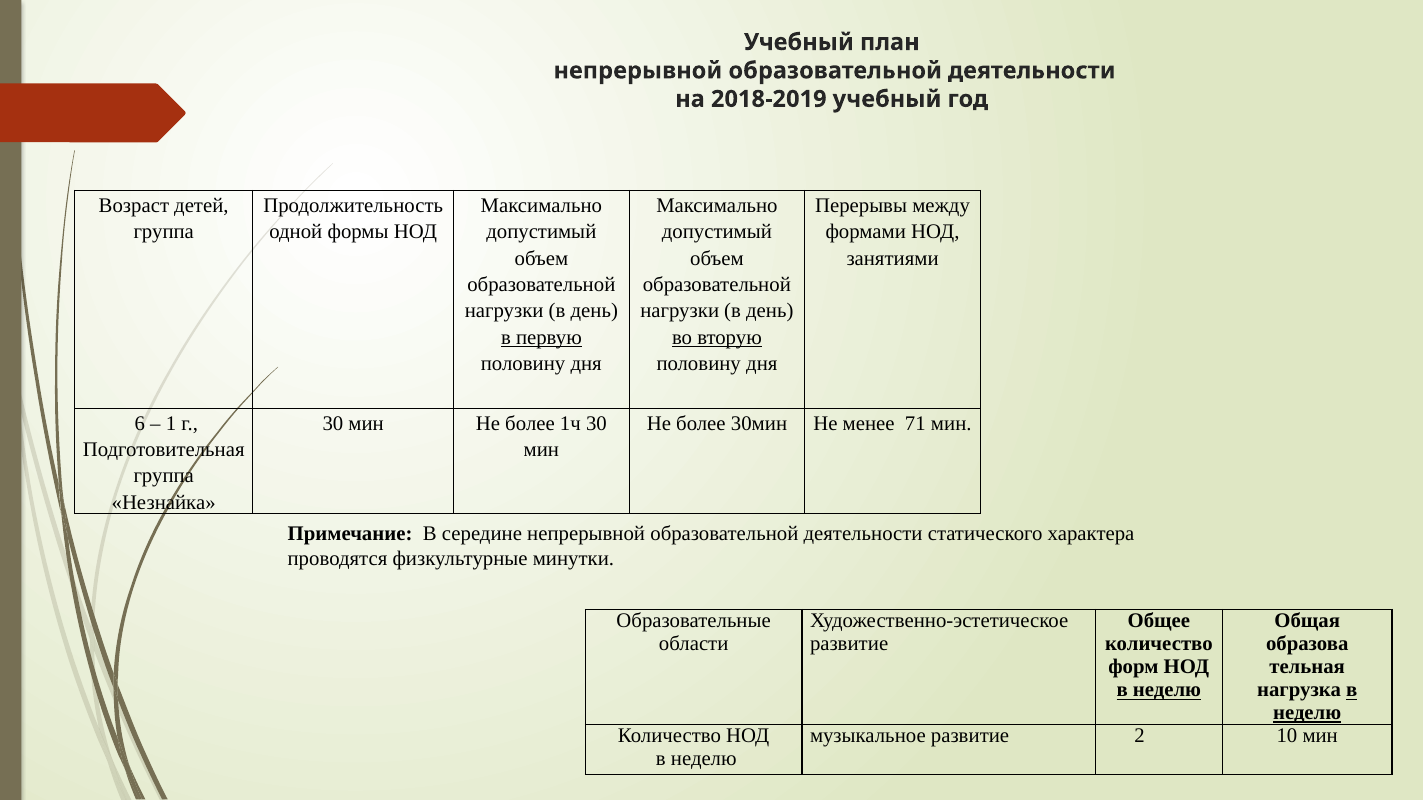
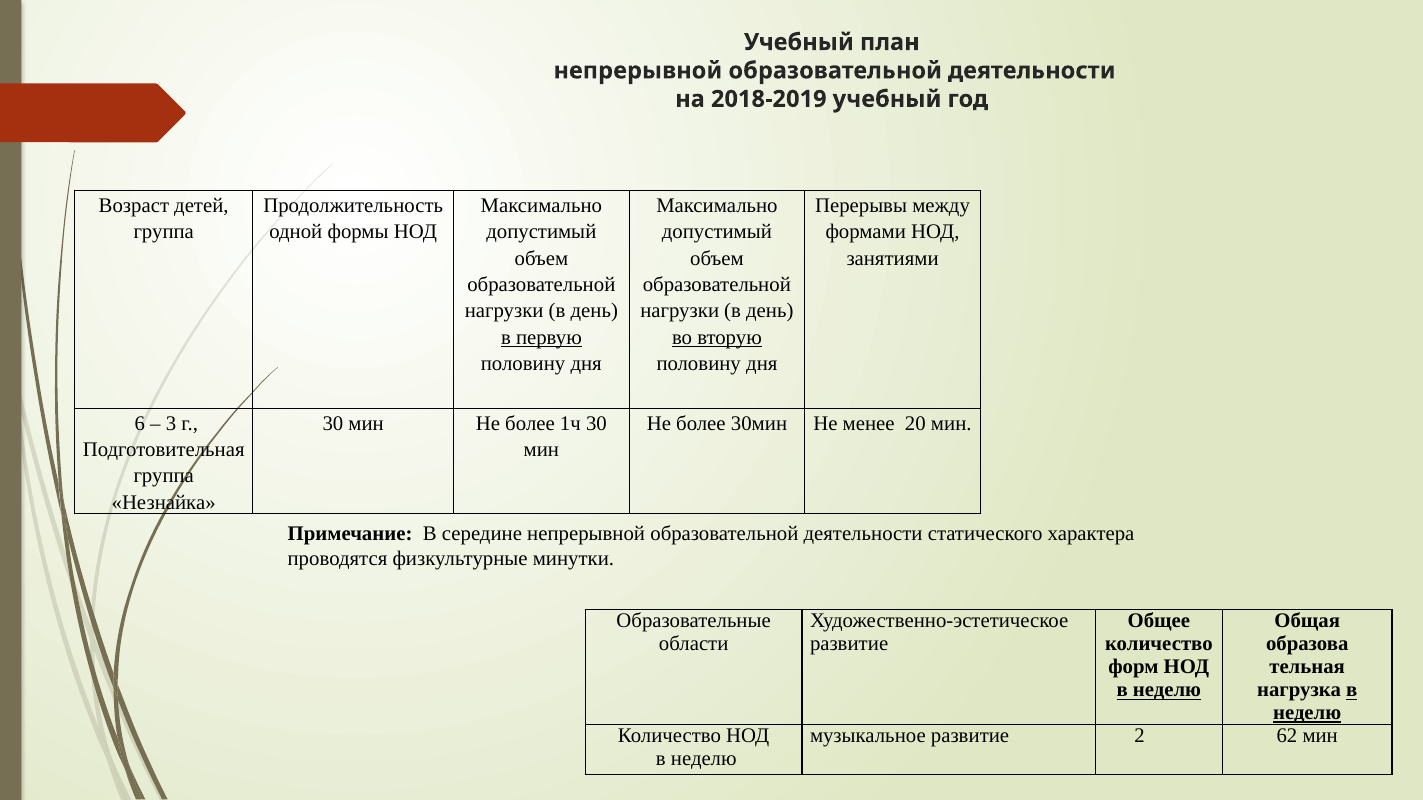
1: 1 -> 3 (171, 424)
71: 71 -> 20 (915, 424)
10: 10 -> 62 (1287, 736)
